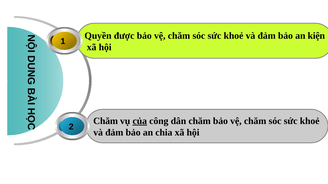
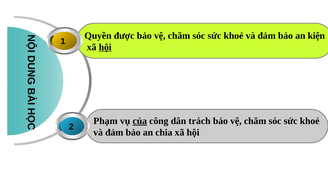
hội underline: none -> present (105, 47)
Chăm: Chăm -> Phạm (105, 121)
dân chăm: chăm -> trách (200, 121)
